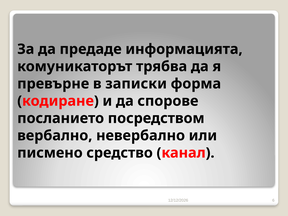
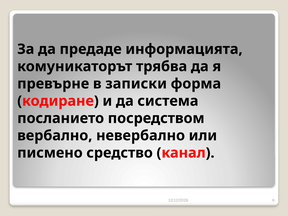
спорове: спорове -> система (168, 101)
